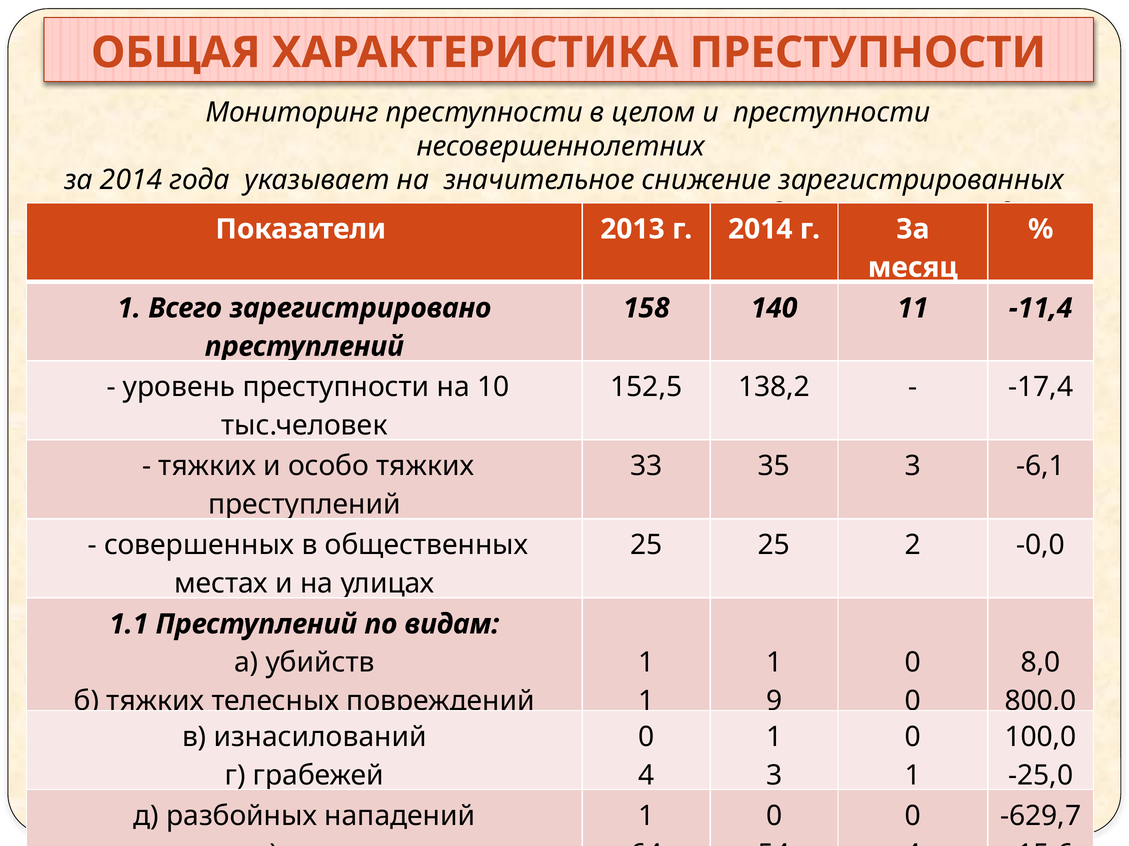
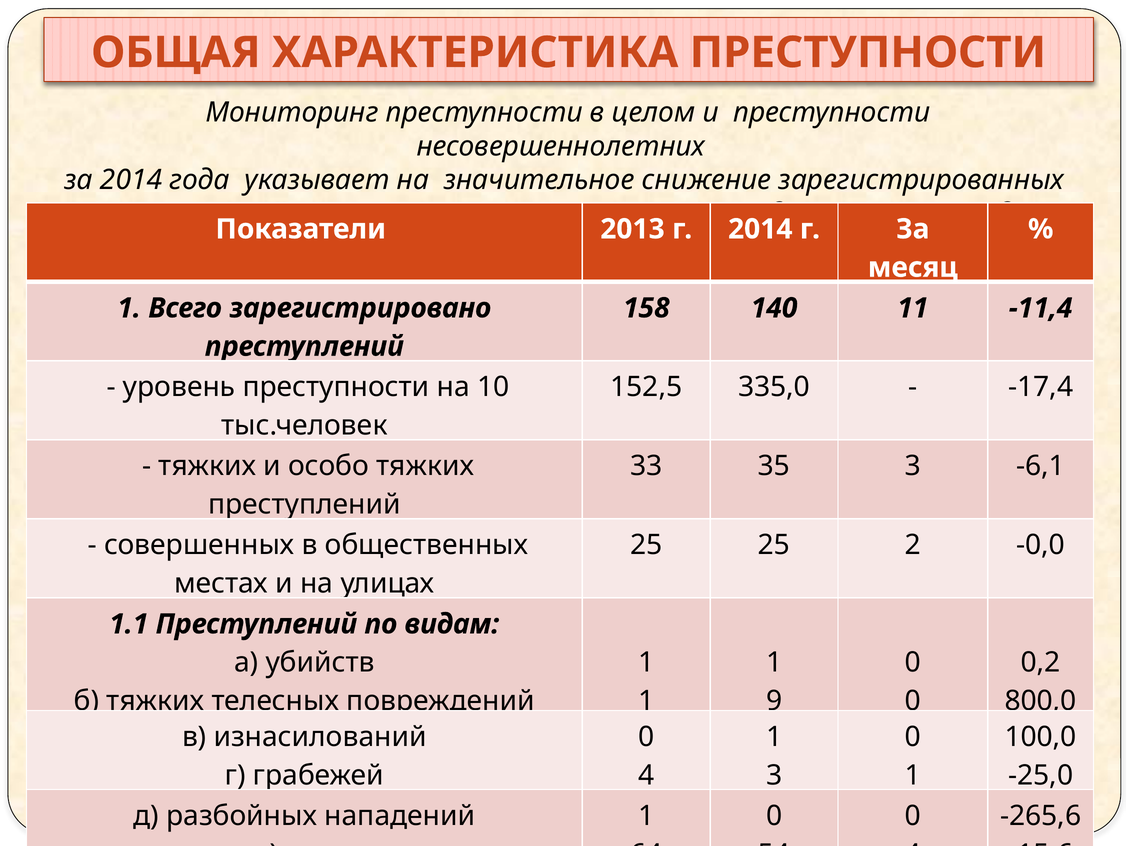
138,2: 138,2 -> 335,0 (774, 387)
8,0: 8,0 -> 0,2 (1041, 663)
-629,7: -629,7 -> -265,6 (1041, 817)
